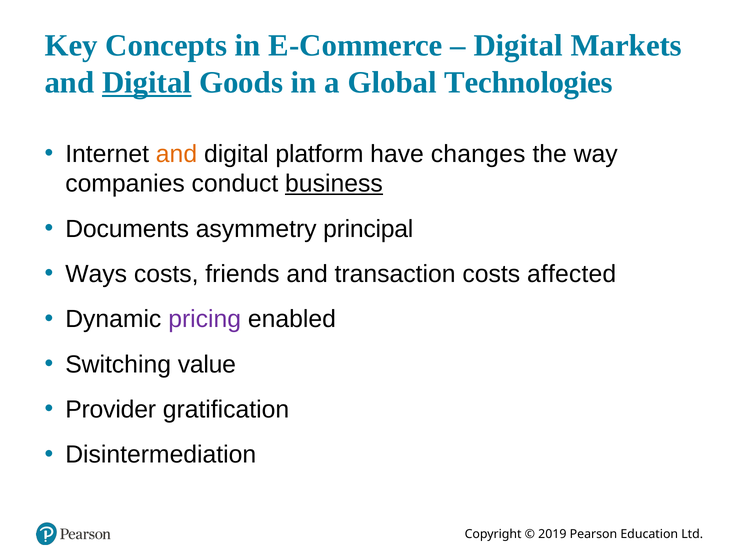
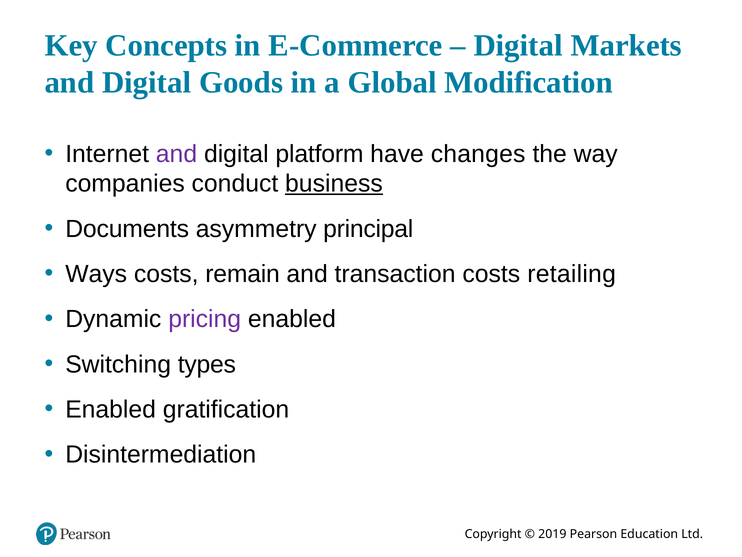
Digital underline: present -> none (147, 83)
Technologies: Technologies -> Modification (529, 83)
and colour: orange -> purple (176, 154)
friends: friends -> remain (243, 274)
affected: affected -> retailing (572, 274)
value: value -> types (207, 364)
Provider: Provider -> Enabled (111, 409)
